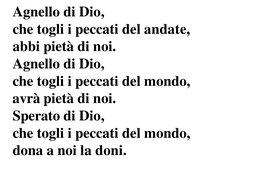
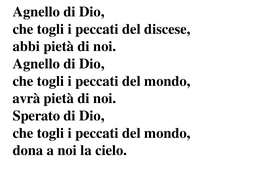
andate: andate -> discese (167, 29)
doni: doni -> cielo (111, 150)
